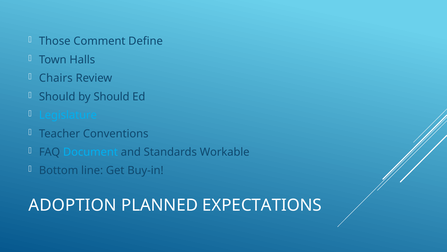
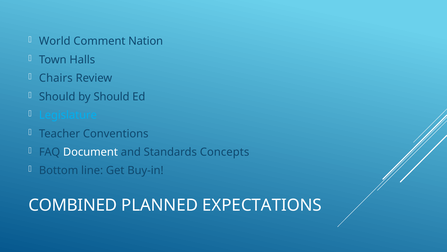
Those: Those -> World (55, 41)
Define: Define -> Nation (146, 41)
Document colour: light blue -> white (90, 152)
Workable: Workable -> Concepts (225, 152)
ADOPTION: ADOPTION -> COMBINED (73, 205)
